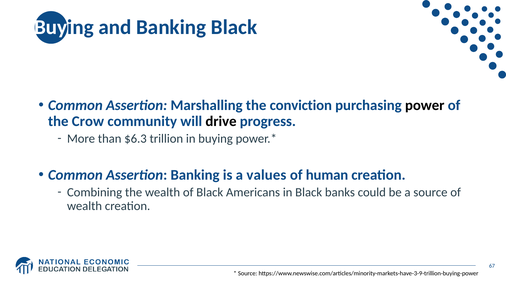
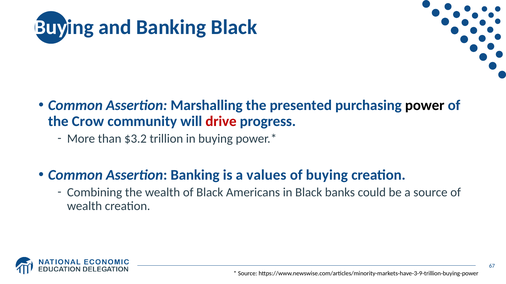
conviction: conviction -> presented (301, 106)
drive colour: black -> red (221, 121)
$6.3: $6.3 -> $3.2 (135, 139)
of human: human -> buying (327, 175)
